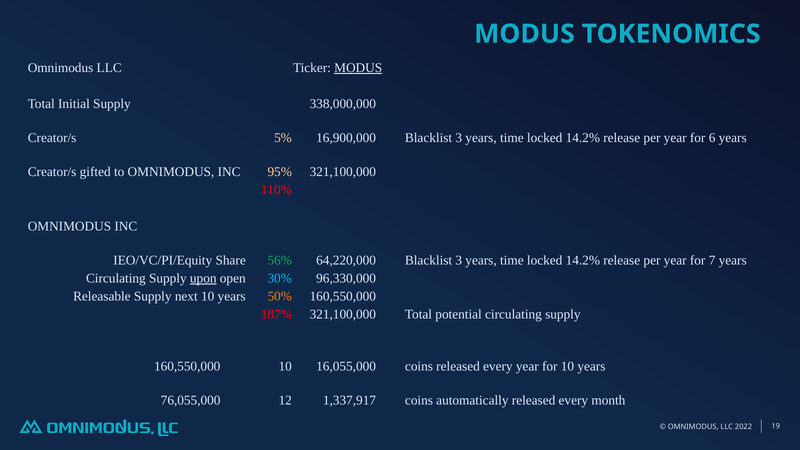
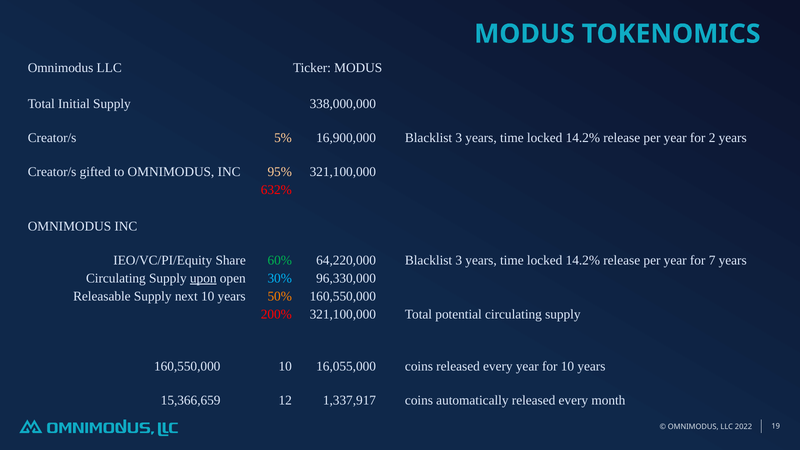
MODUS underline: present -> none (358, 68)
6: 6 -> 2 (712, 138)
110%: 110% -> 632% (276, 190)
56%: 56% -> 60% (280, 260)
187%: 187% -> 200% (276, 314)
76,055,000: 76,055,000 -> 15,366,659 (191, 400)
